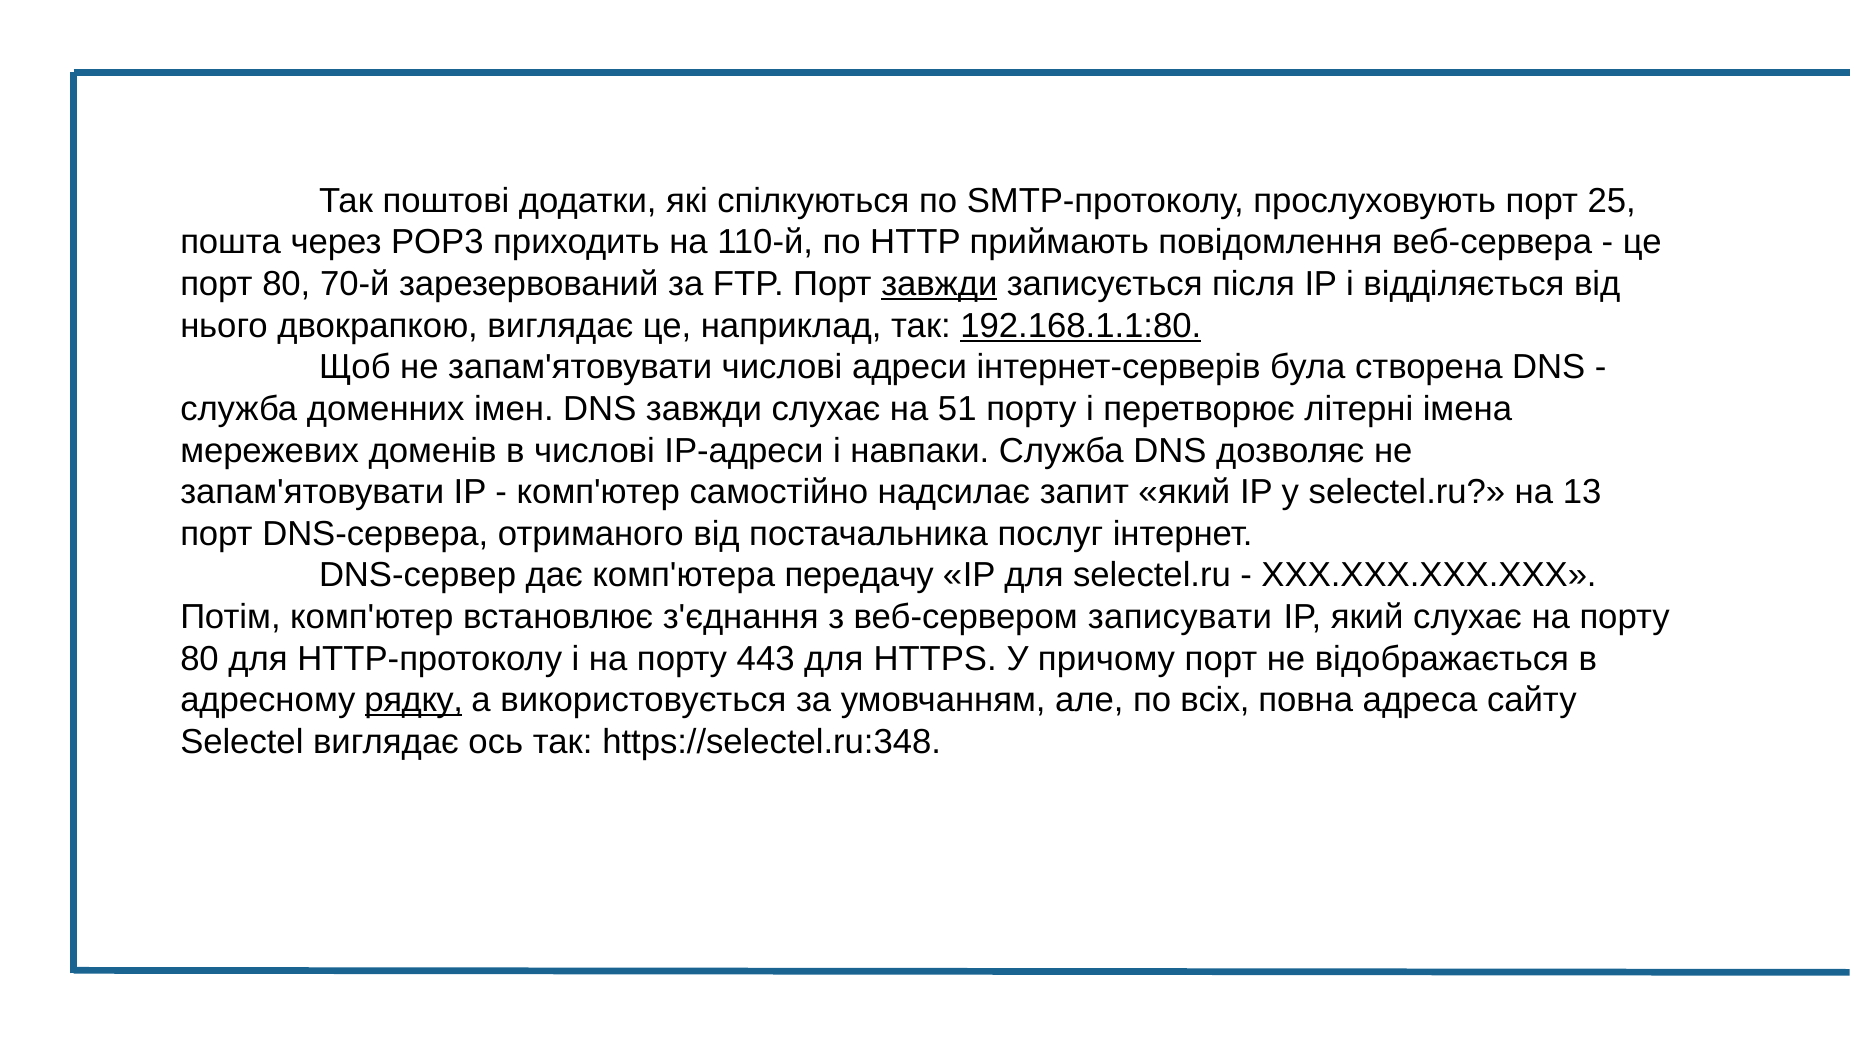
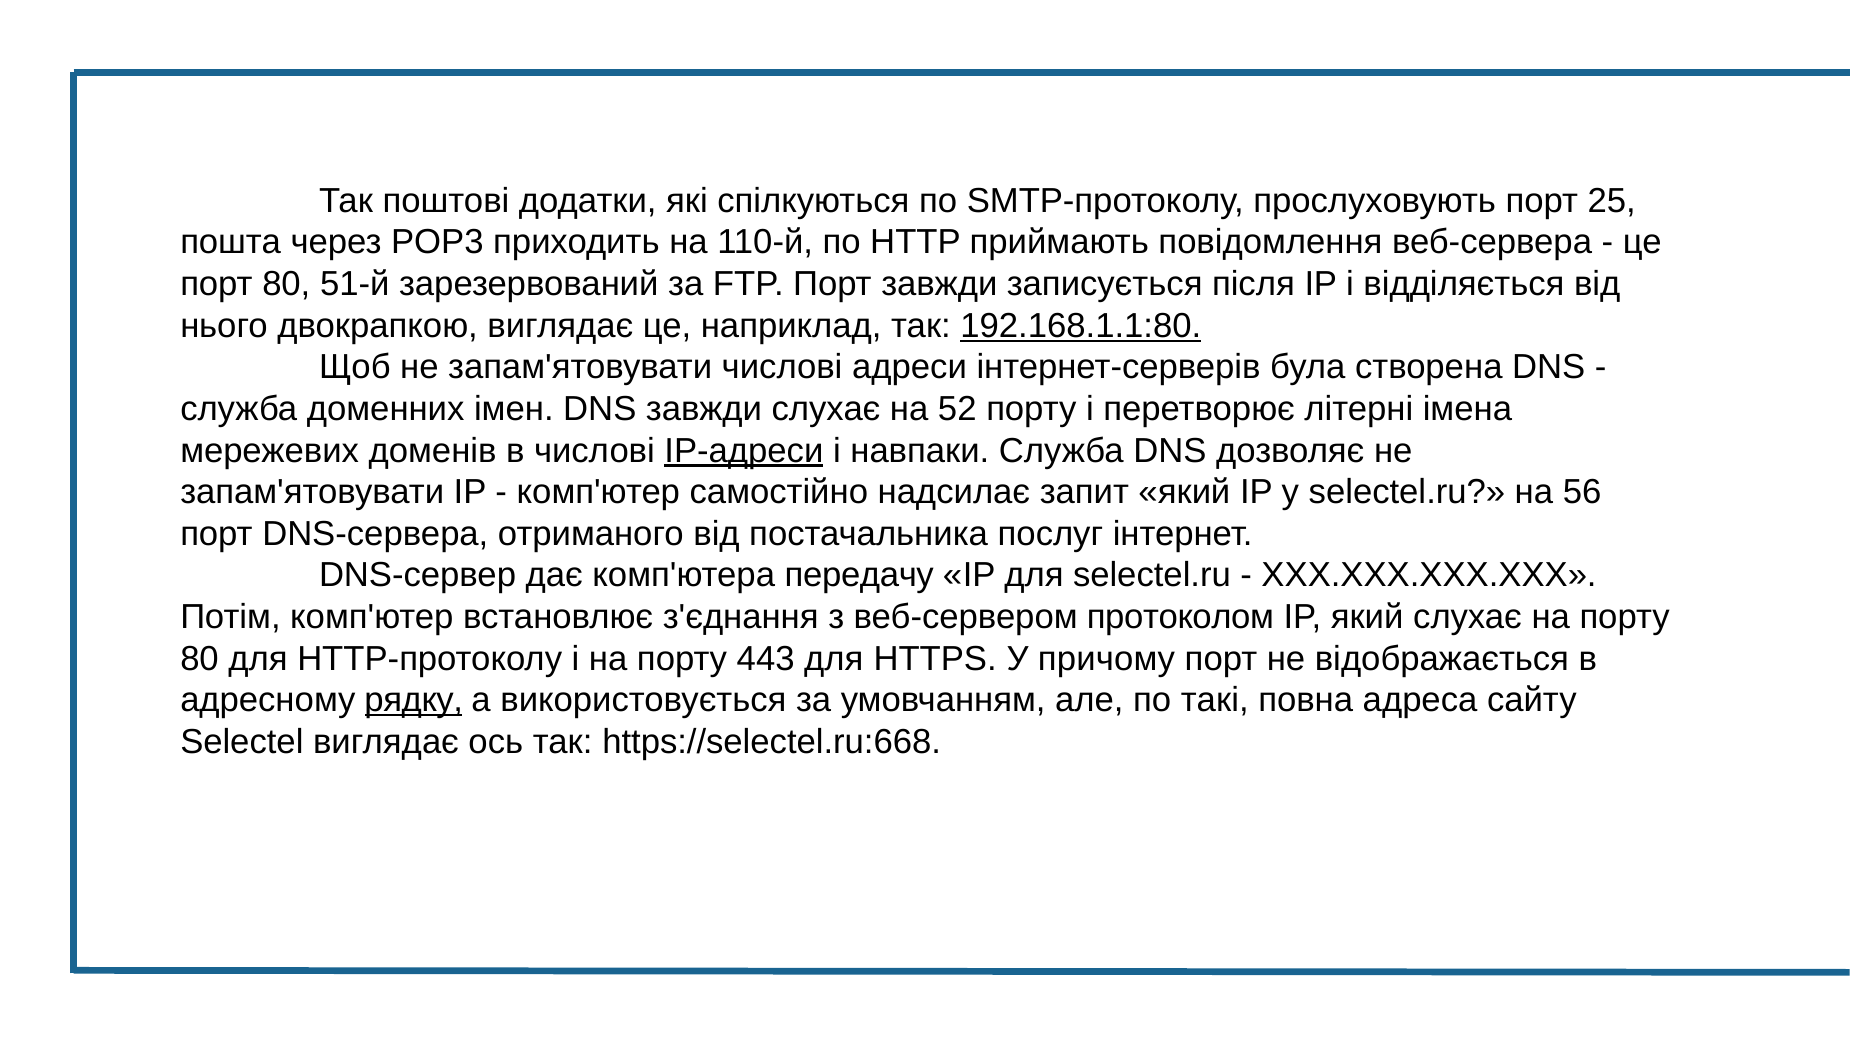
70-й: 70-й -> 51-й (355, 284)
завжди underline: present -> none (939, 284)
51: 51 -> 52 (957, 409)
IP-адреси underline: none -> present (744, 450)
13: 13 -> 56 (1582, 492)
записувати: записувати -> протоколом (1180, 617)
всіх: всіх -> такі (1215, 700)
https://selectel.ru:348: https://selectel.ru:348 -> https://selectel.ru:668 (772, 742)
